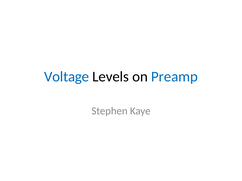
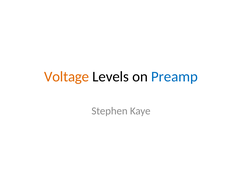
Voltage colour: blue -> orange (67, 77)
